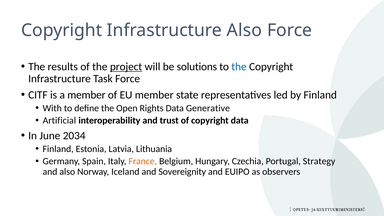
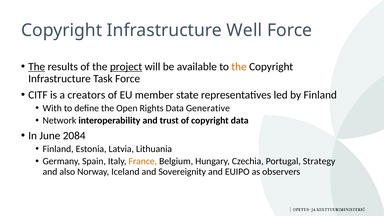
Infrastructure Also: Also -> Well (244, 30)
The underline: none -> present (37, 67)
solutions: solutions -> available (197, 67)
the colour: blue -> orange (239, 67)
a member: member -> creators (86, 95)
Artificial: Artificial -> Network (59, 120)
2034: 2034 -> 2084 (74, 136)
